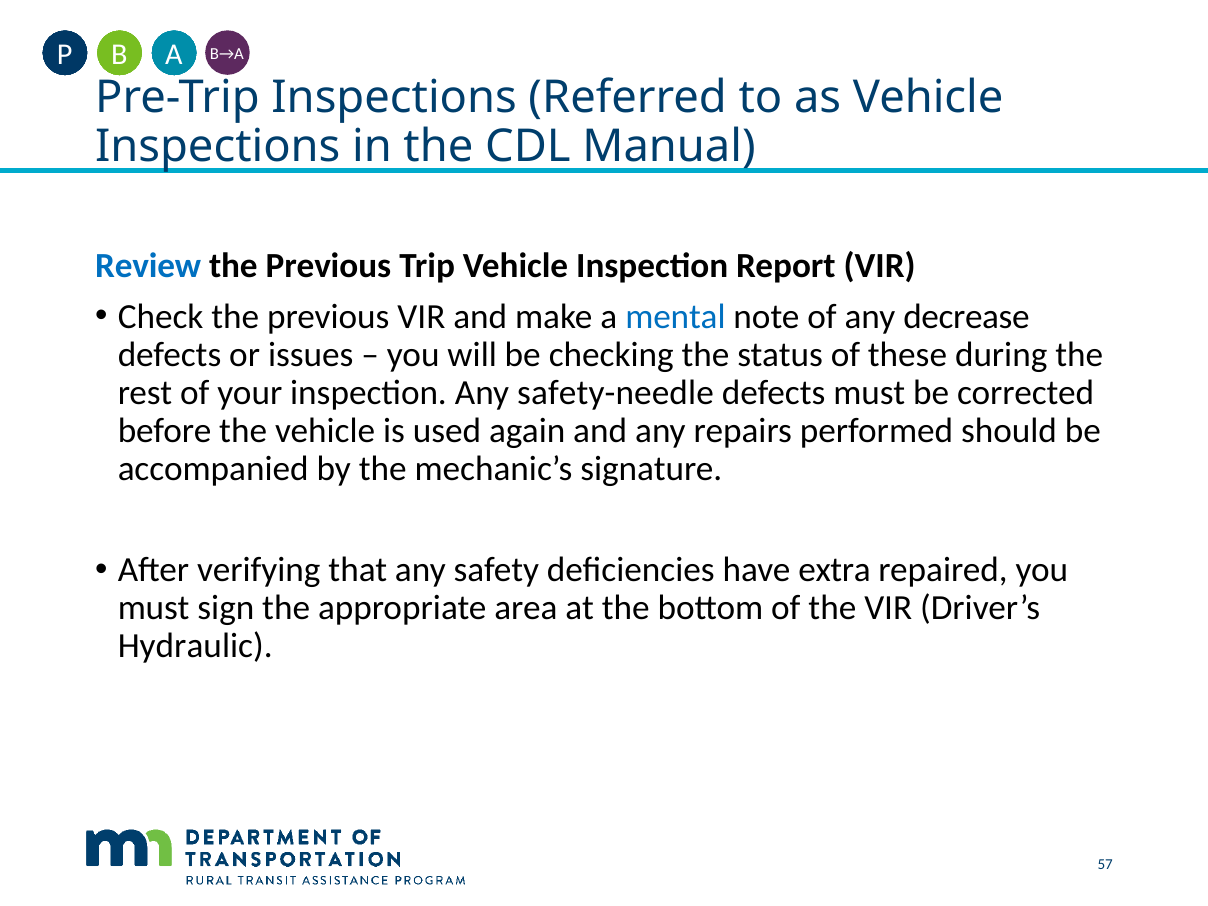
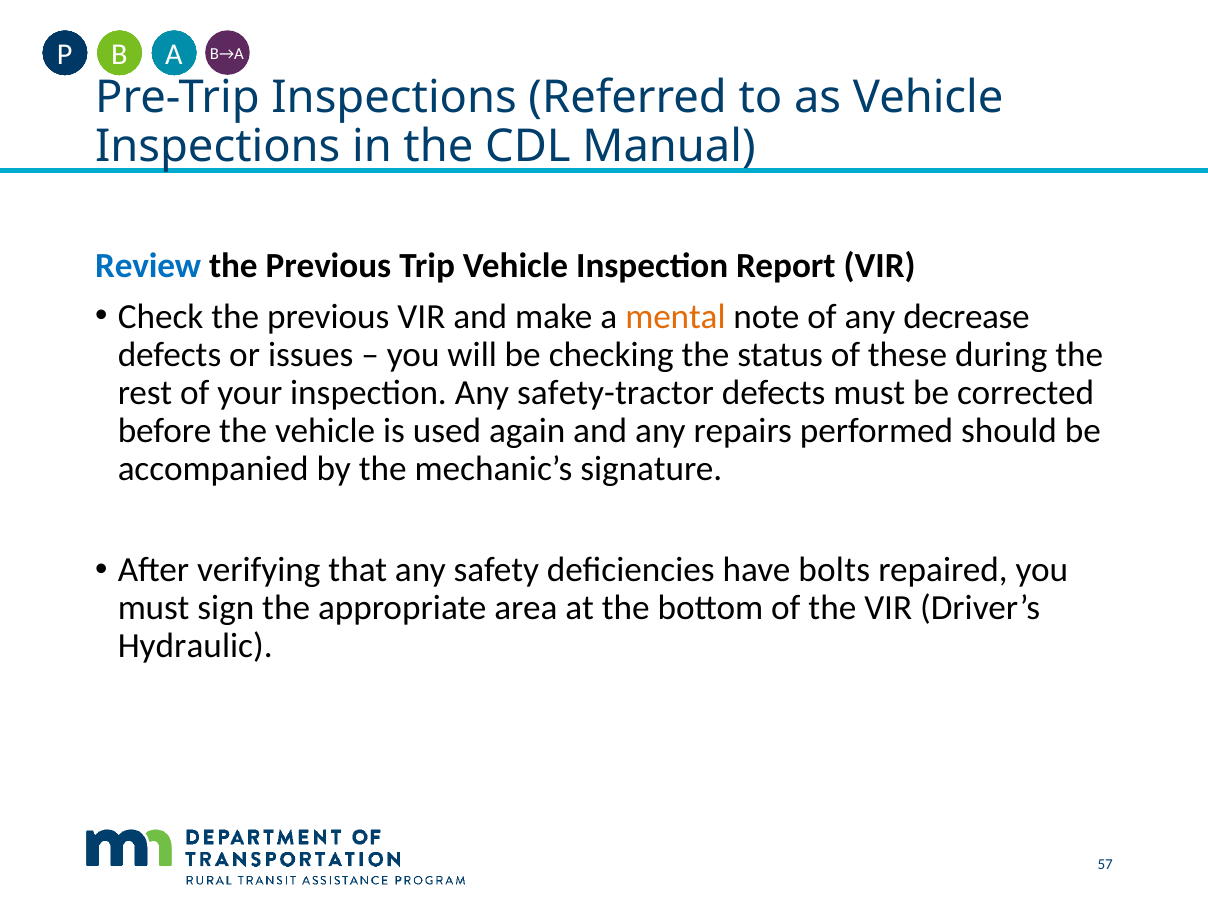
mental colour: blue -> orange (675, 317)
safety-needle: safety-needle -> safety-tractor (616, 393)
extra: extra -> bolts (834, 570)
